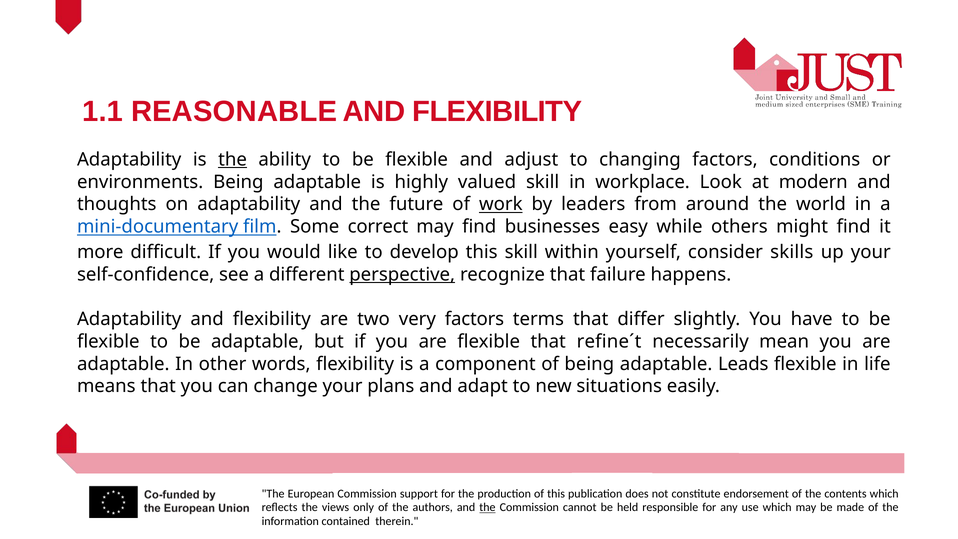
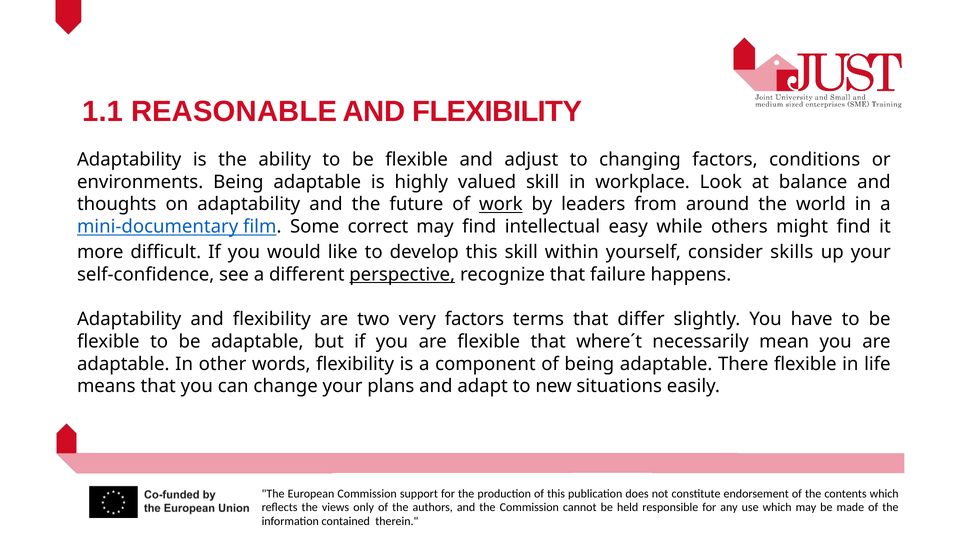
the underline: present -> none (233, 160)
modern: modern -> balance (813, 182)
businesses: businesses -> intellectual (552, 227)
refine´t: refine´t -> where´t (609, 341)
Leads: Leads -> There (743, 364)
the underline: present -> none (487, 507)
